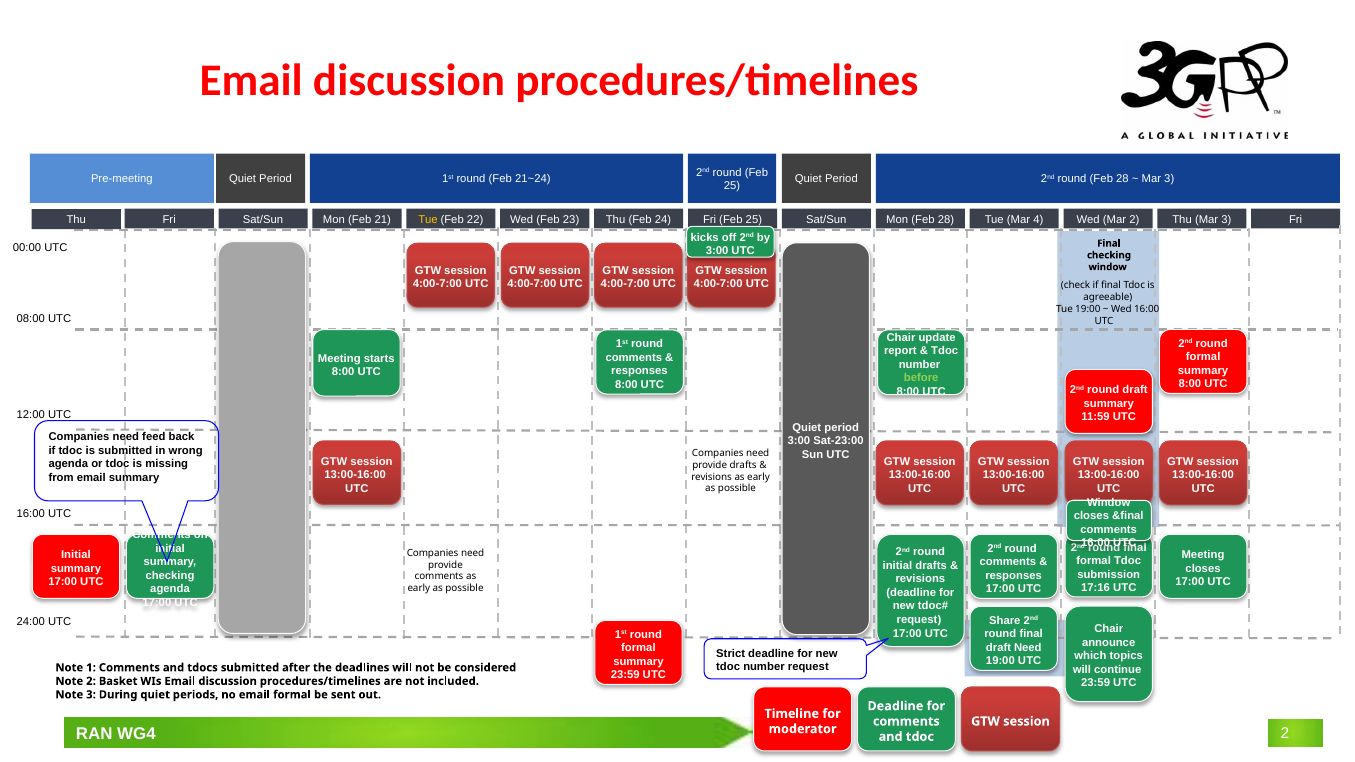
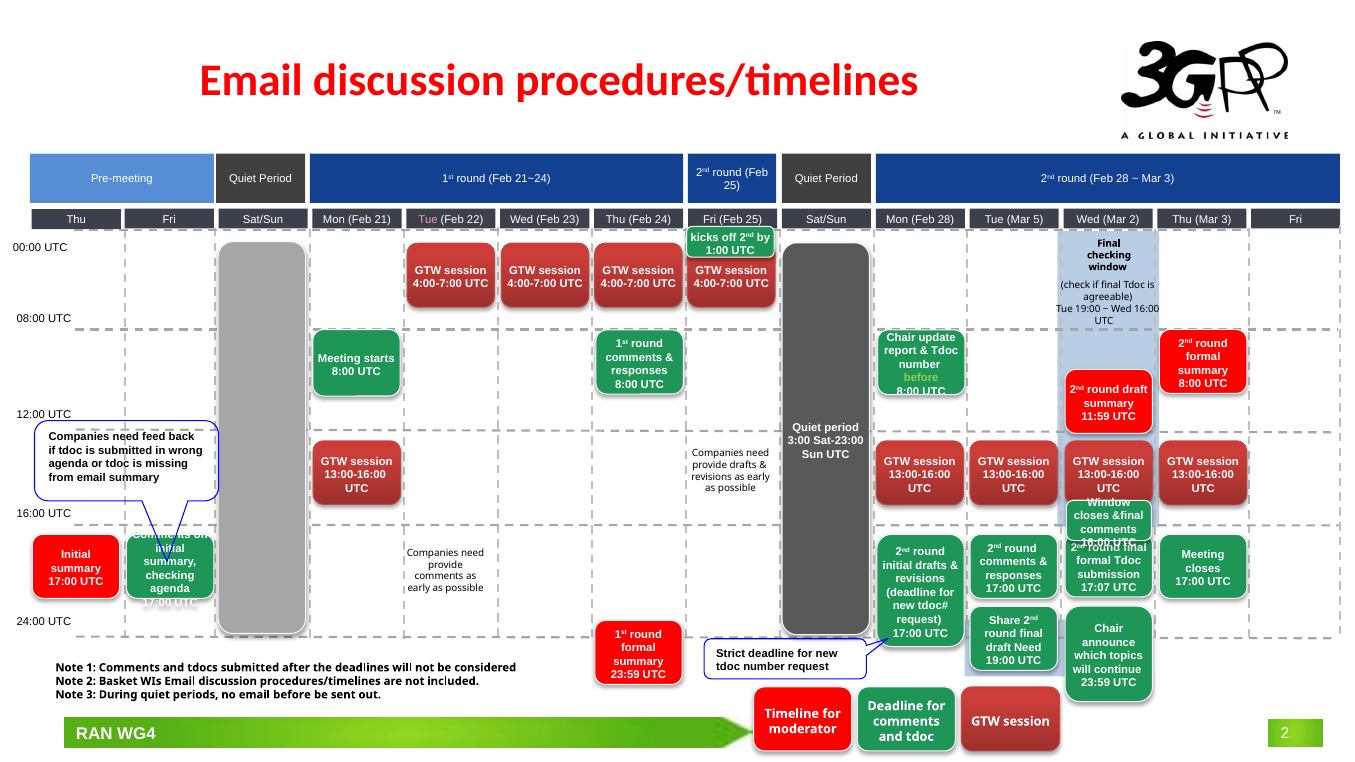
Tue colour: yellow -> pink (428, 219)
4: 4 -> 5 (1038, 219)
3:00: 3:00 -> 1:00 (717, 251)
17:16: 17:16 -> 17:07 (1096, 588)
email formal: formal -> before (292, 695)
